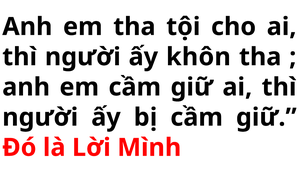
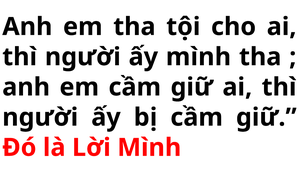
ấy khôn: khôn -> mình (198, 57)
